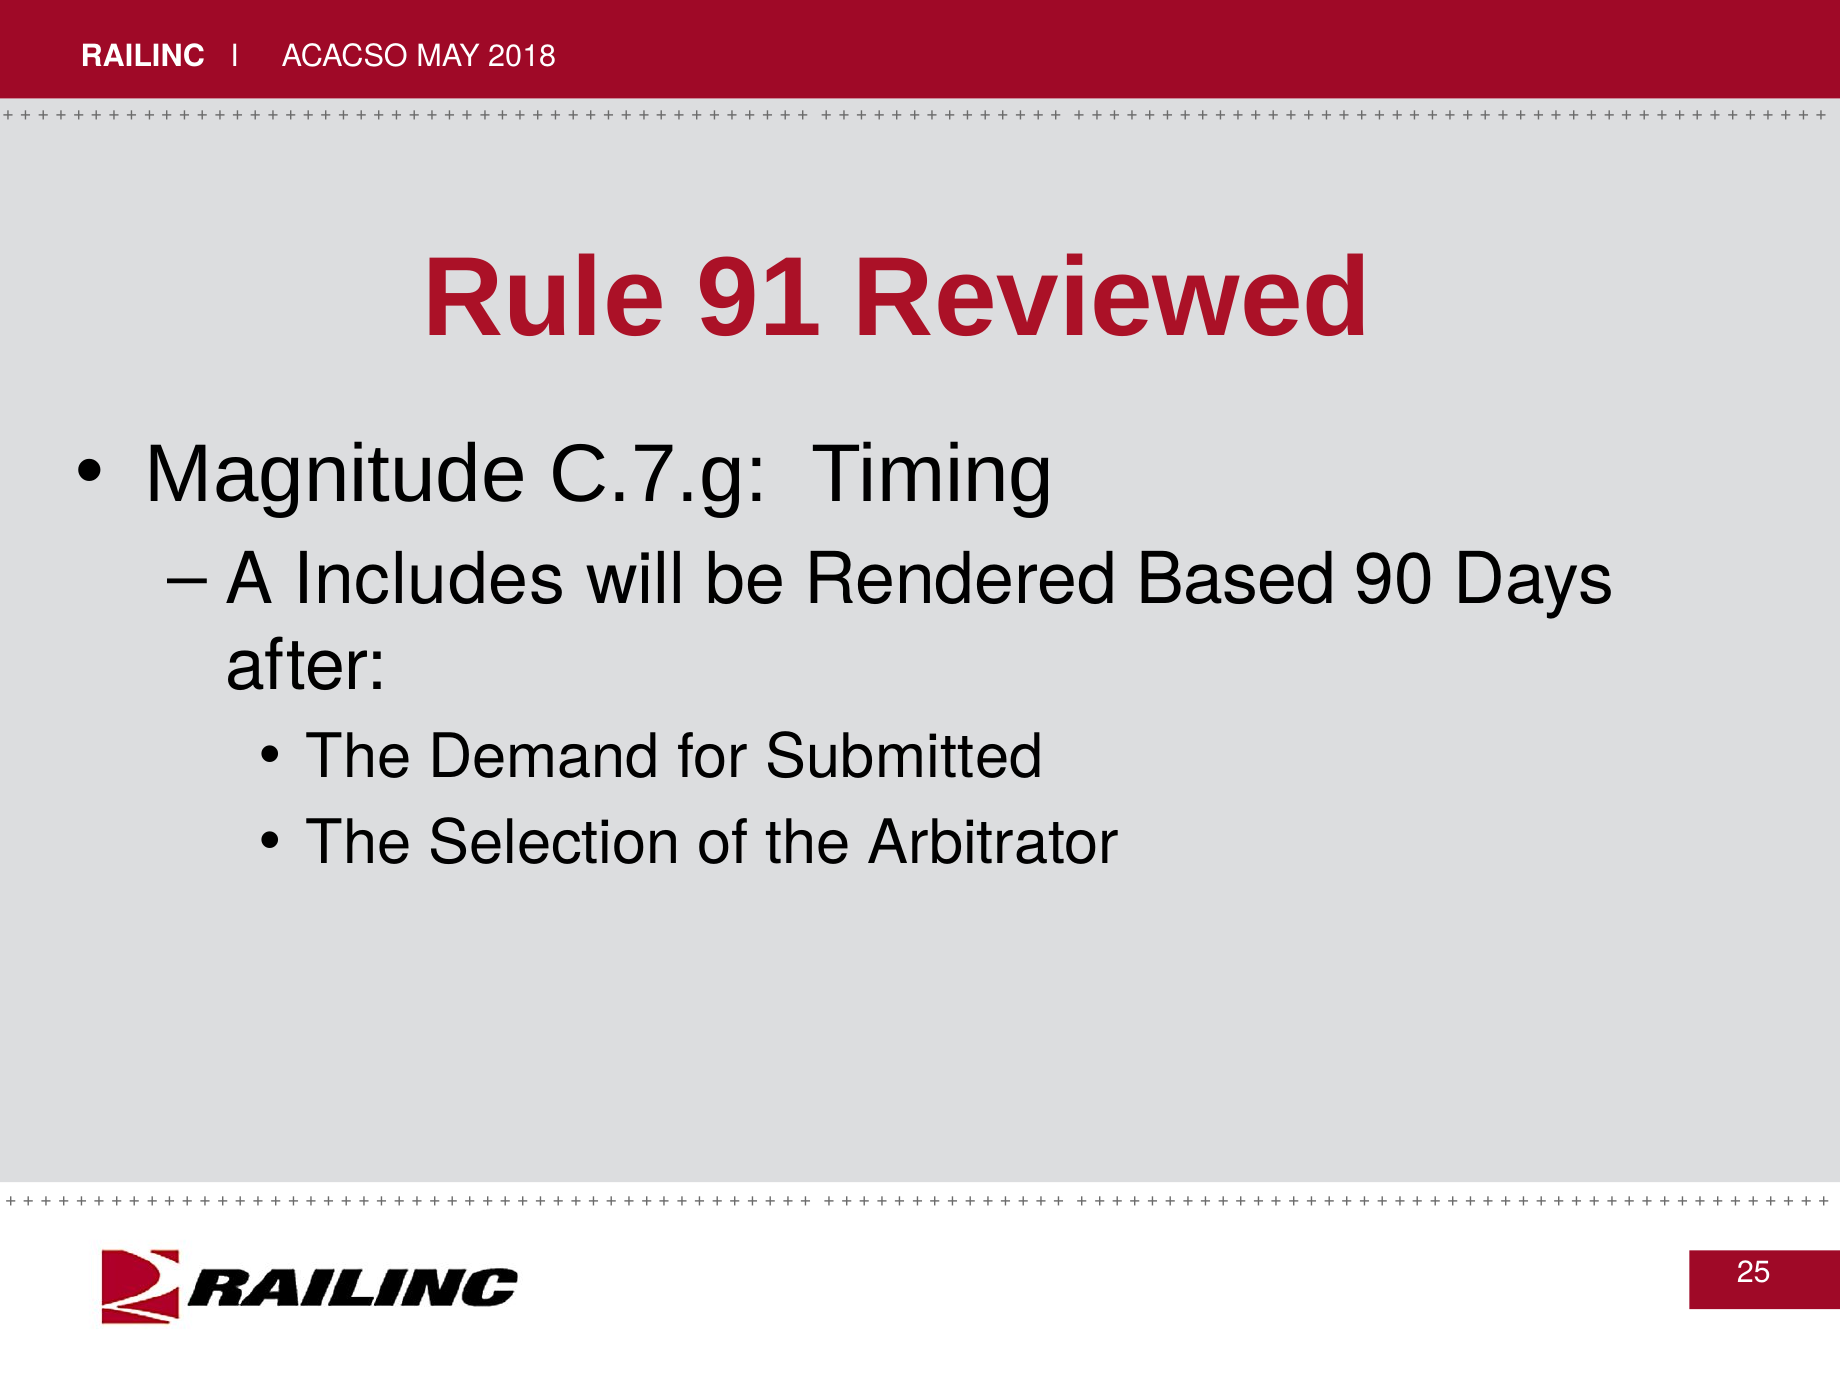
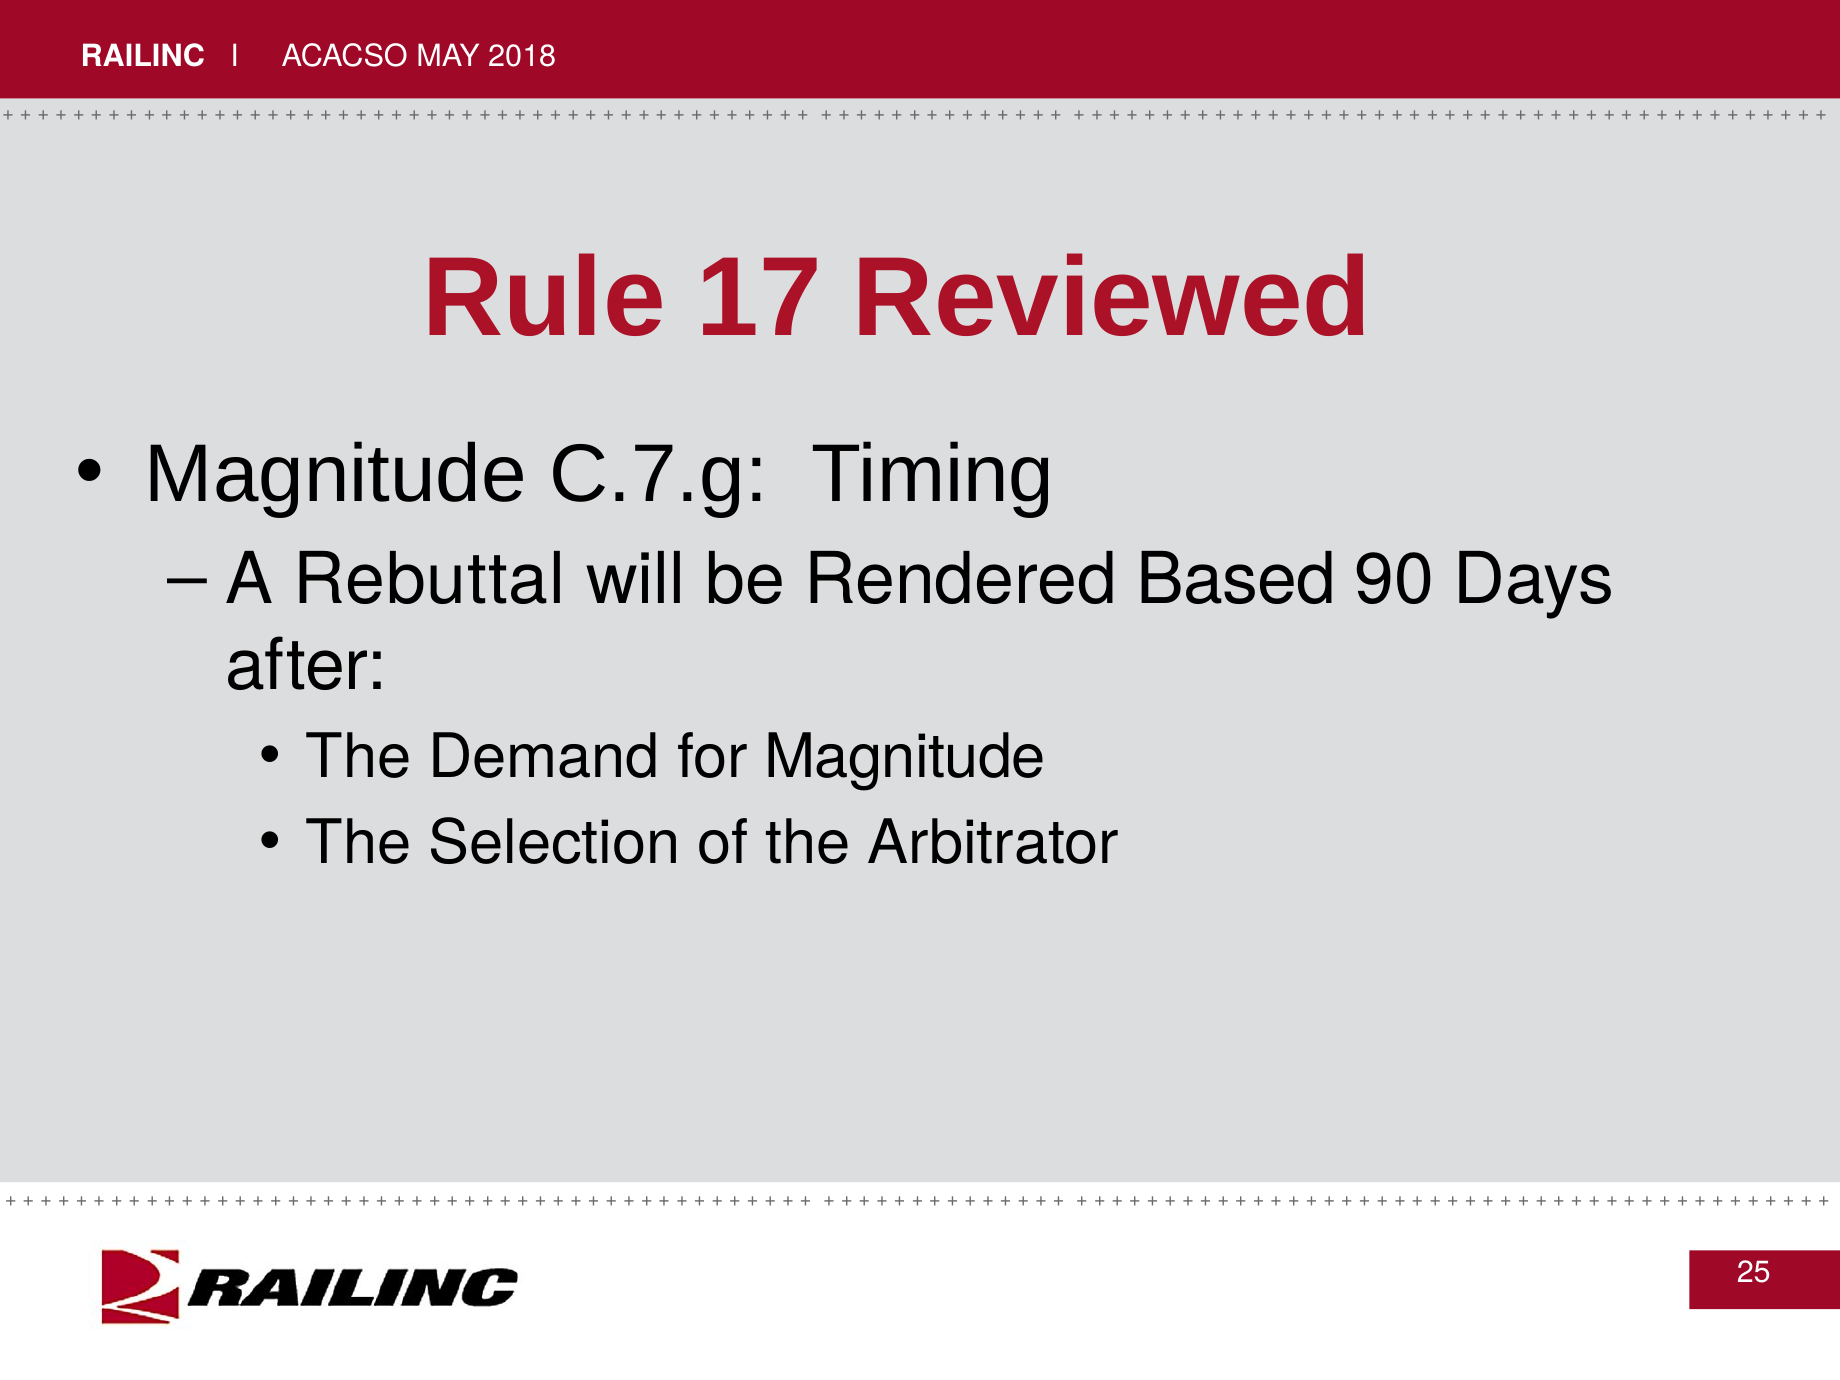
91: 91 -> 17 (759, 298)
Includes: Includes -> Rebuttal (429, 580)
for Submitted: Submitted -> Magnitude (905, 757)
